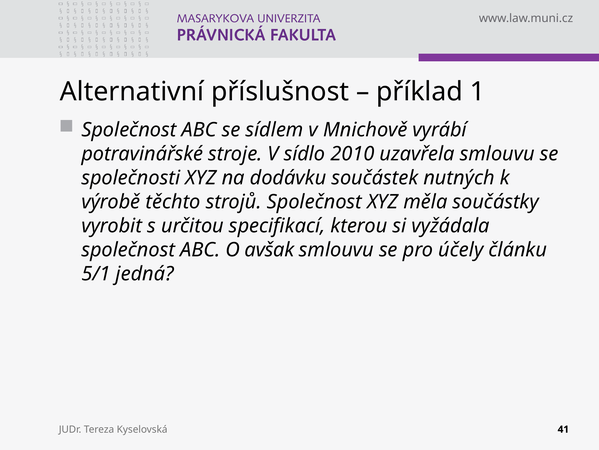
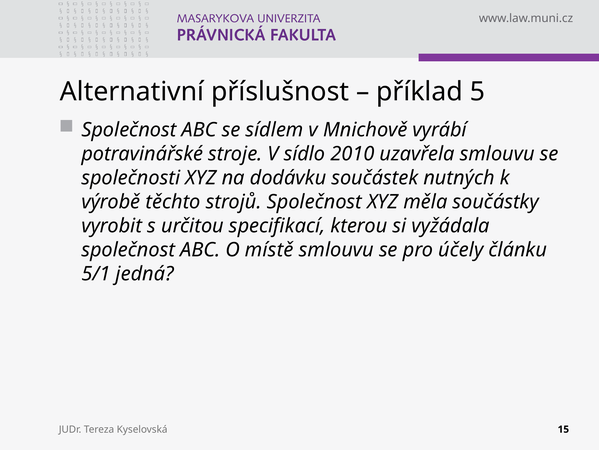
1: 1 -> 5 (477, 92)
avšak: avšak -> místě (269, 249)
41: 41 -> 15 (563, 429)
